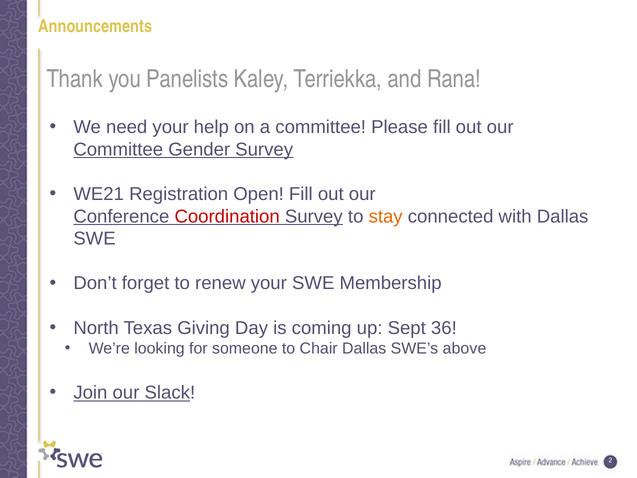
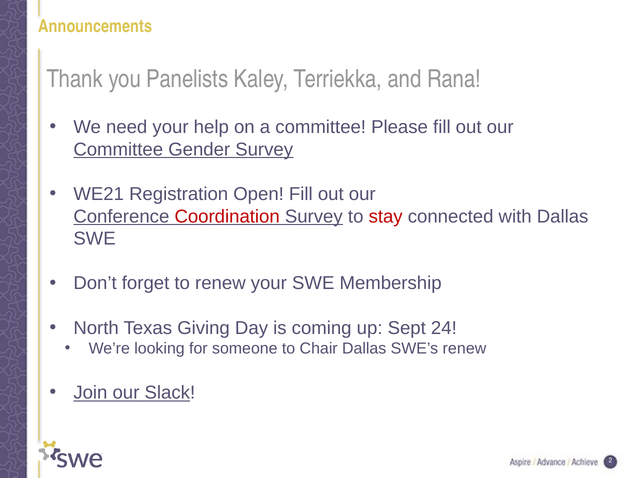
stay colour: orange -> red (386, 216)
36: 36 -> 24 (444, 328)
SWE’s above: above -> renew (464, 348)
